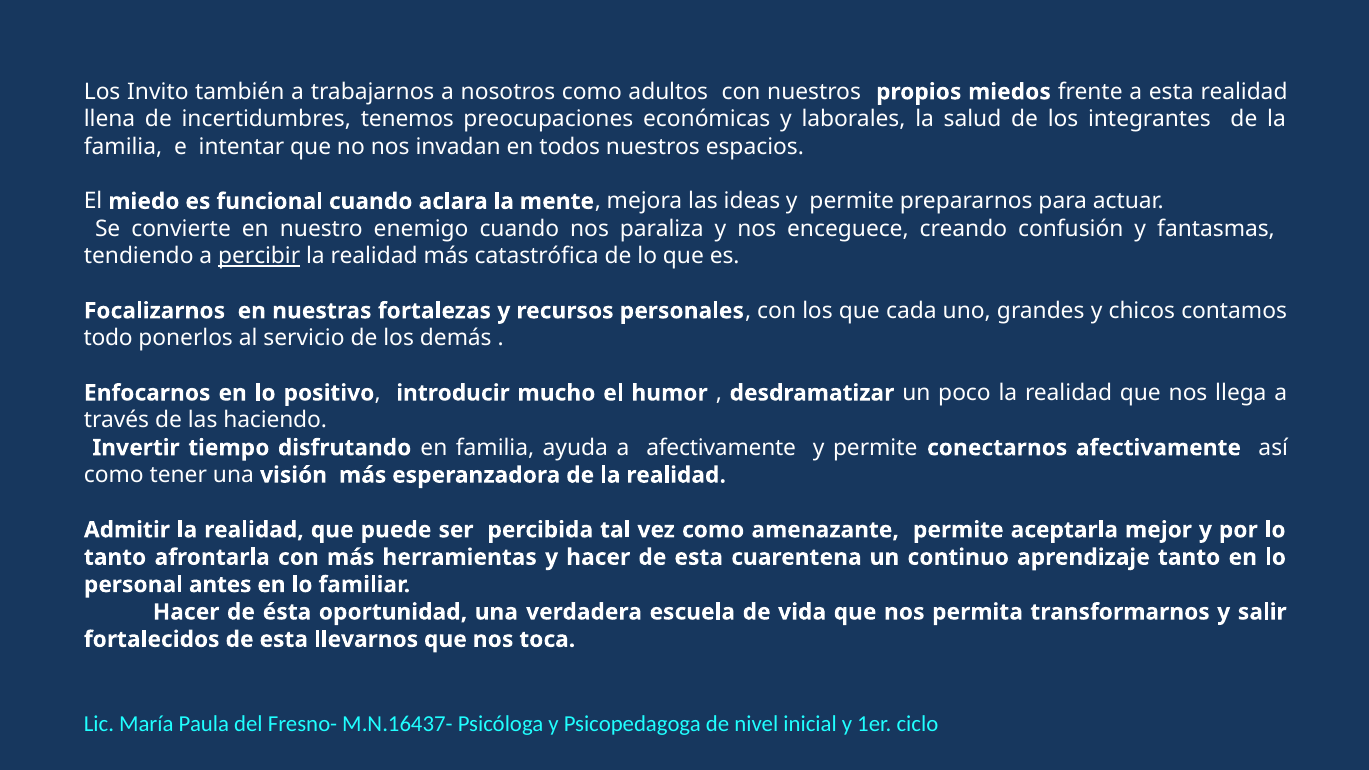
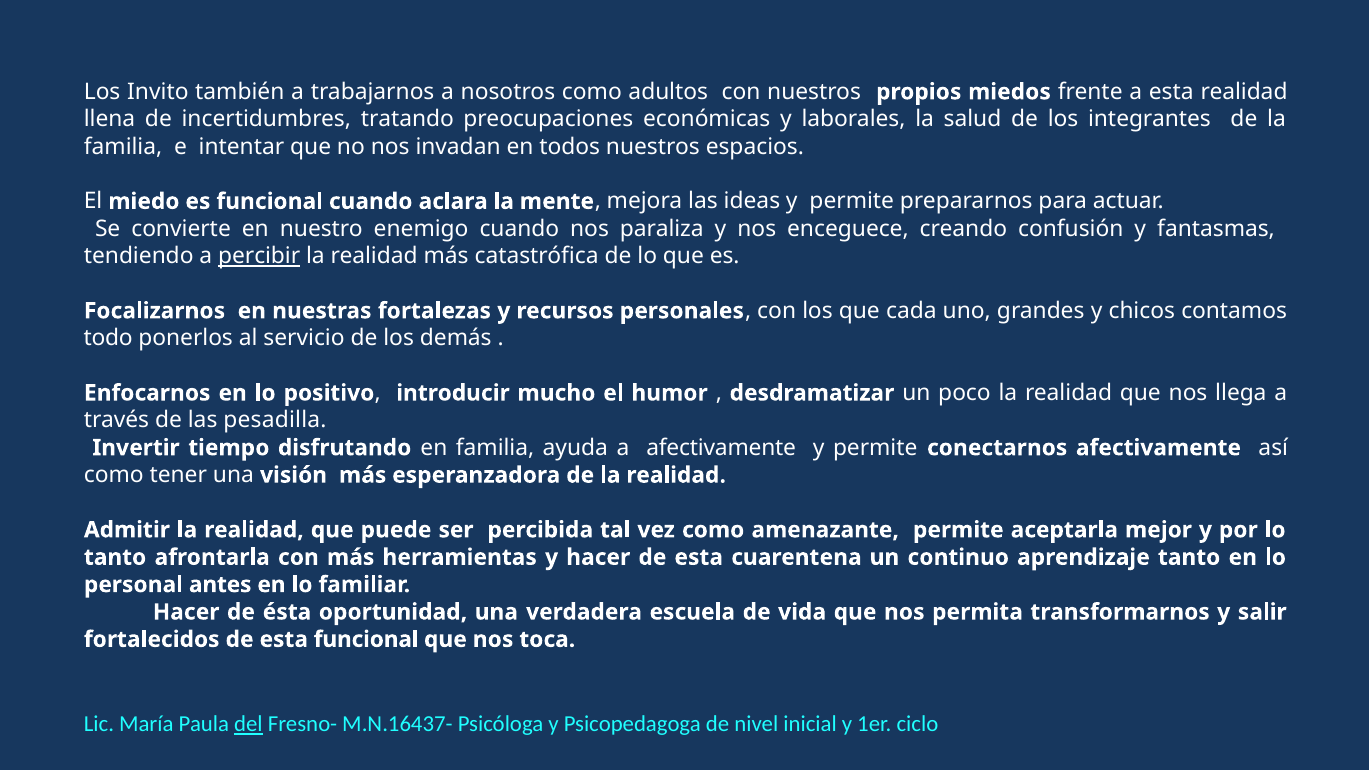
tenemos: tenemos -> tratando (407, 119)
haciendo: haciendo -> pesadilla (275, 420)
esta llevarnos: llevarnos -> funcional (366, 639)
del underline: none -> present (248, 724)
